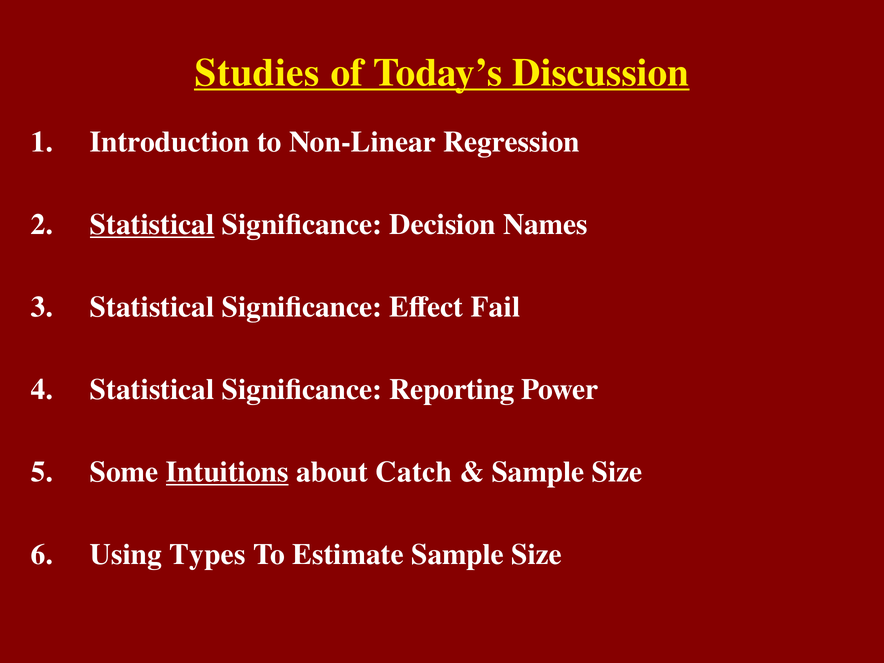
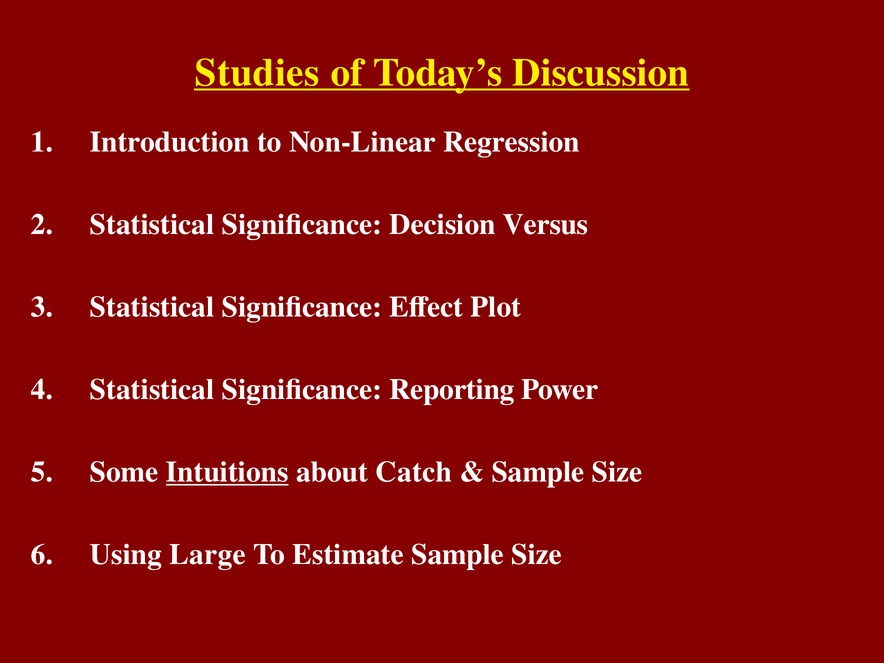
Statistical underline: present -> none (152, 225)
Names: Names -> Versus (546, 225)
Fail: Fail -> Plot (496, 307)
Types: Types -> Large (208, 554)
